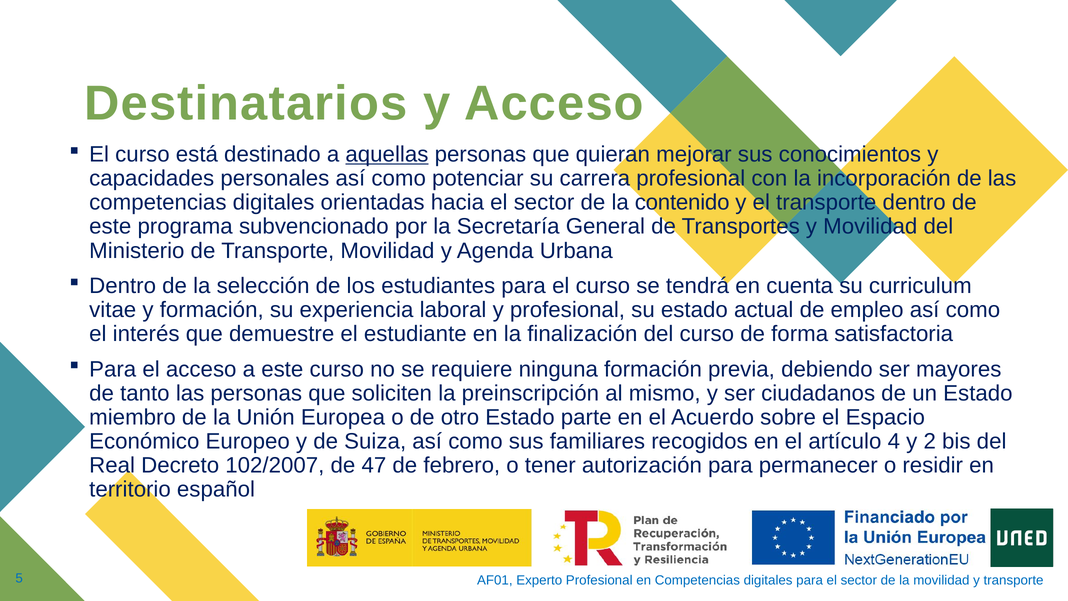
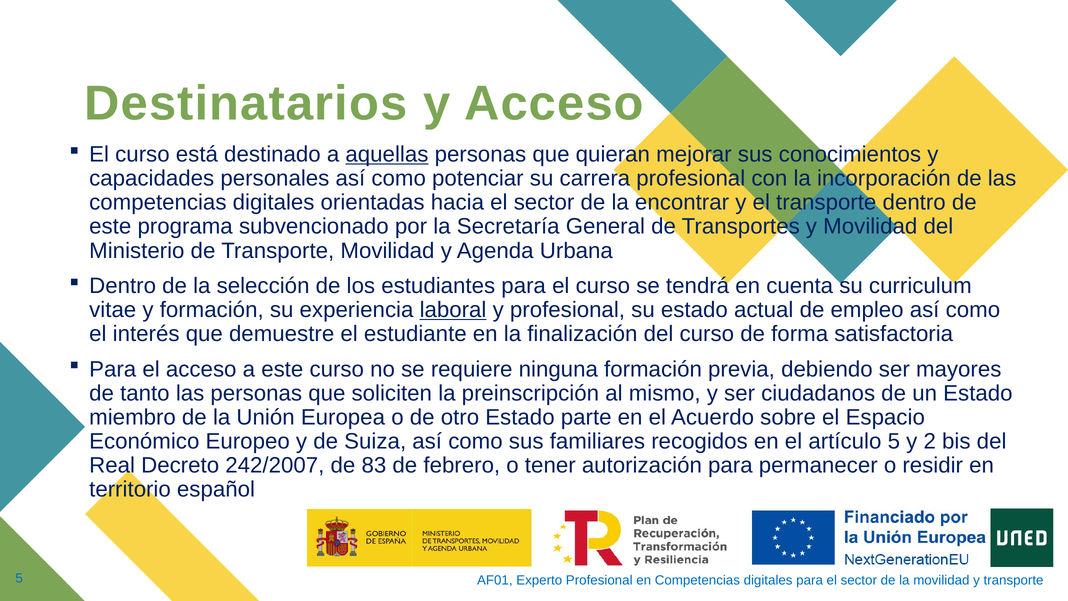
contenido: contenido -> encontrar (682, 202)
laboral underline: none -> present (453, 310)
artículo 4: 4 -> 5 (894, 441)
102/2007: 102/2007 -> 242/2007 (275, 465)
47: 47 -> 83 (374, 465)
